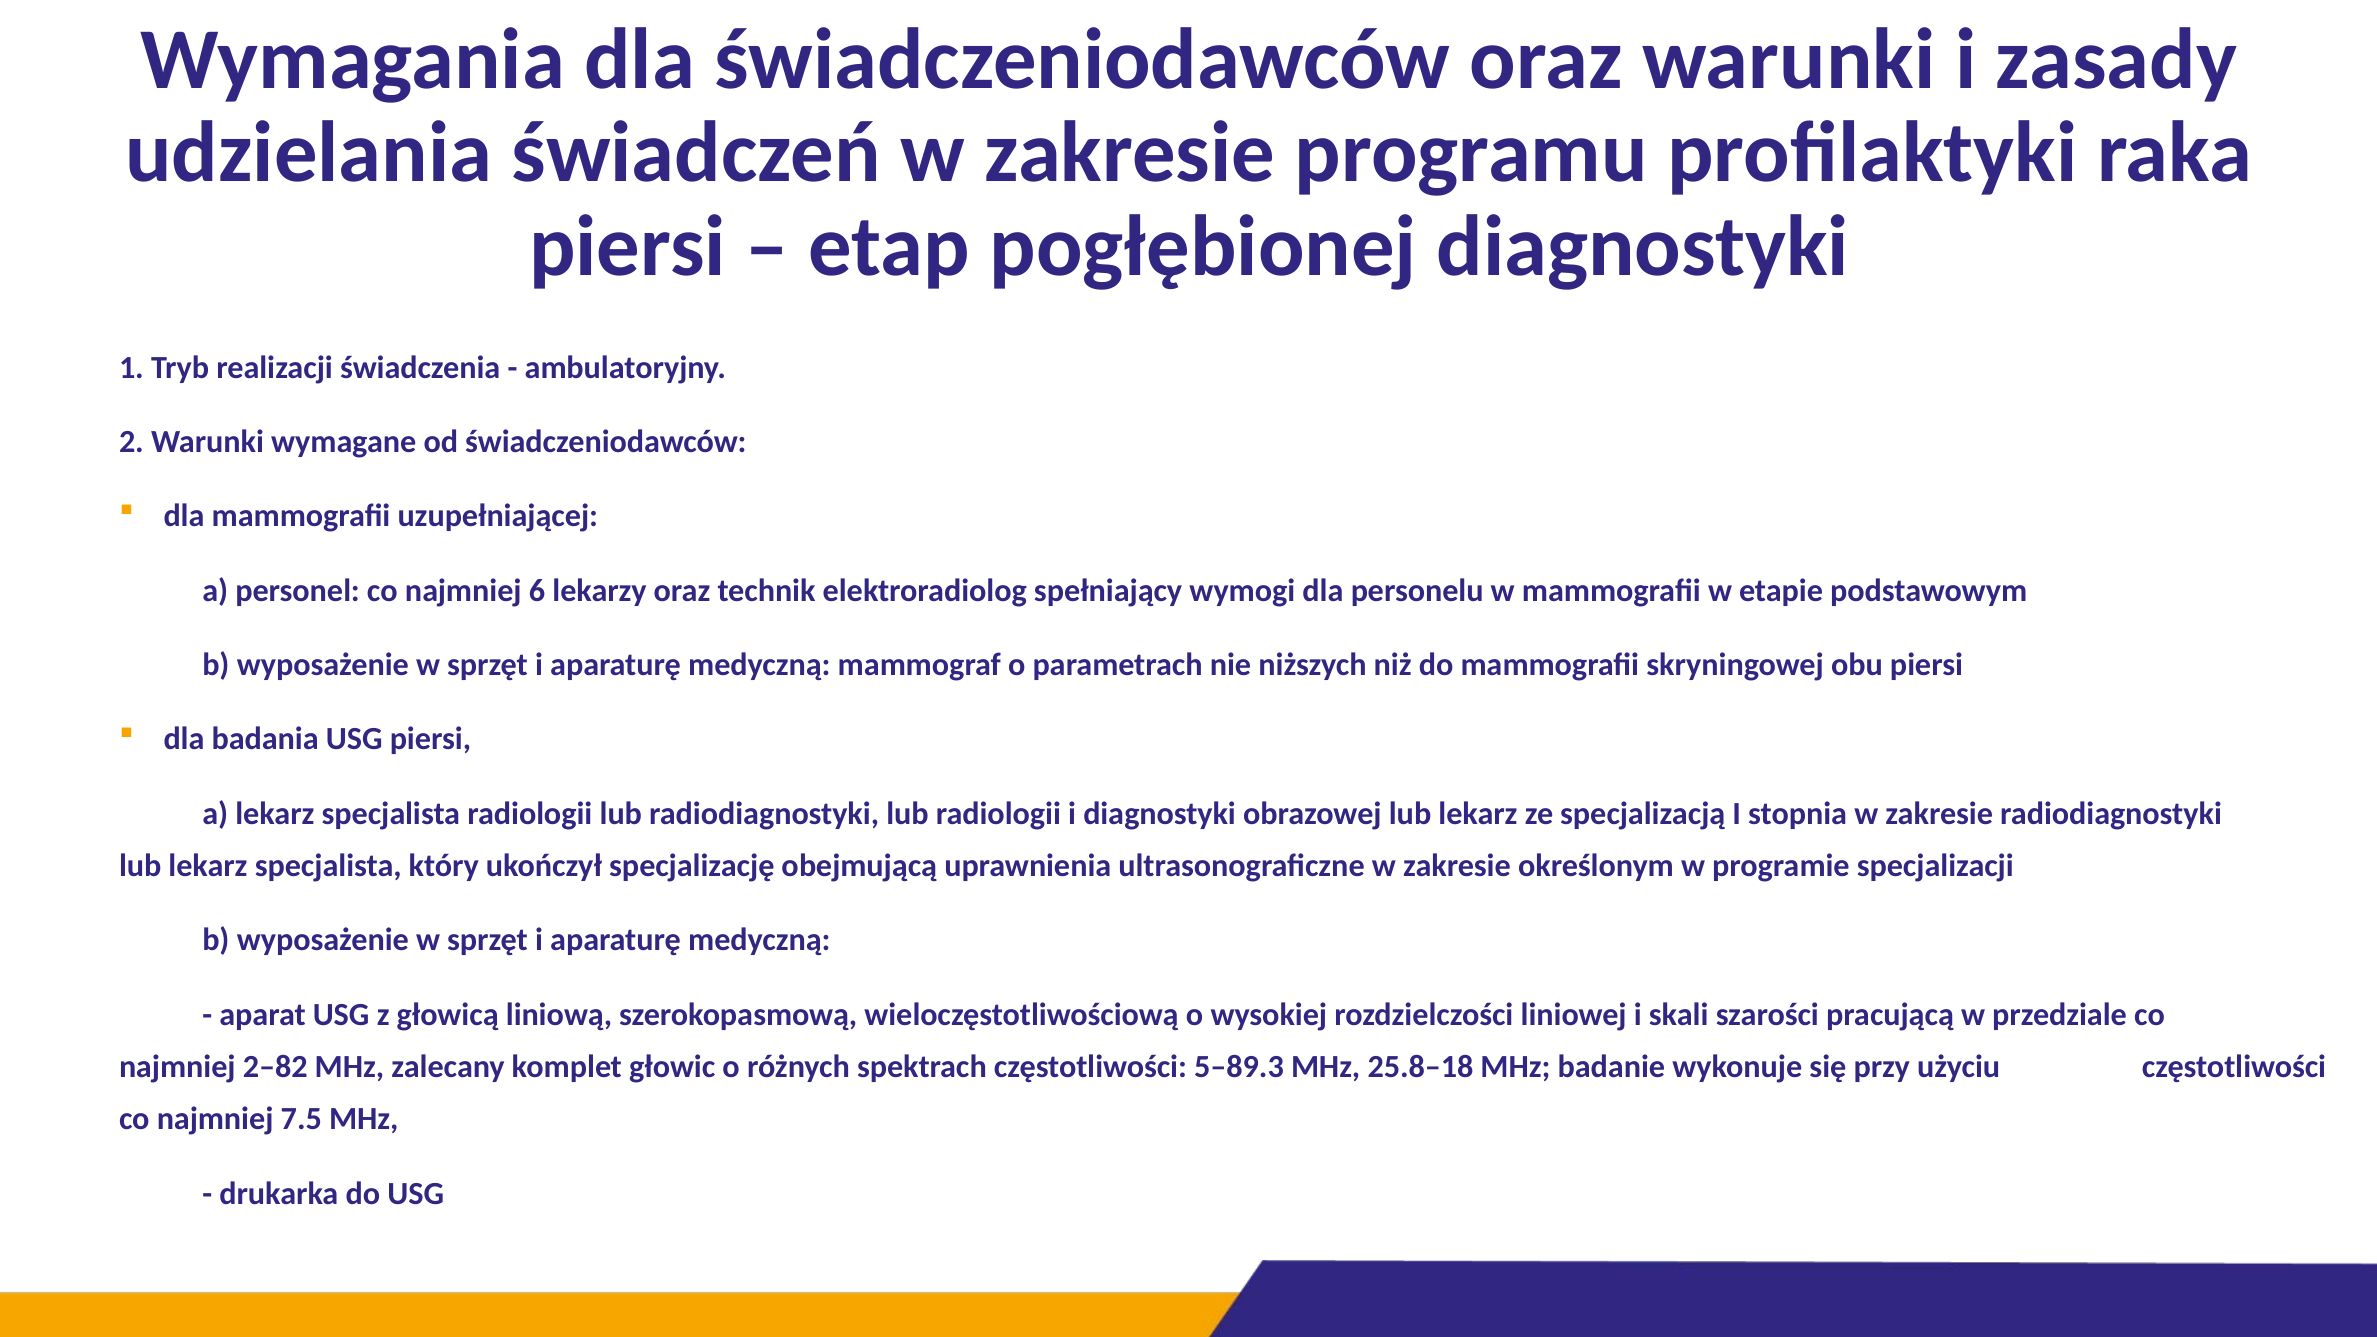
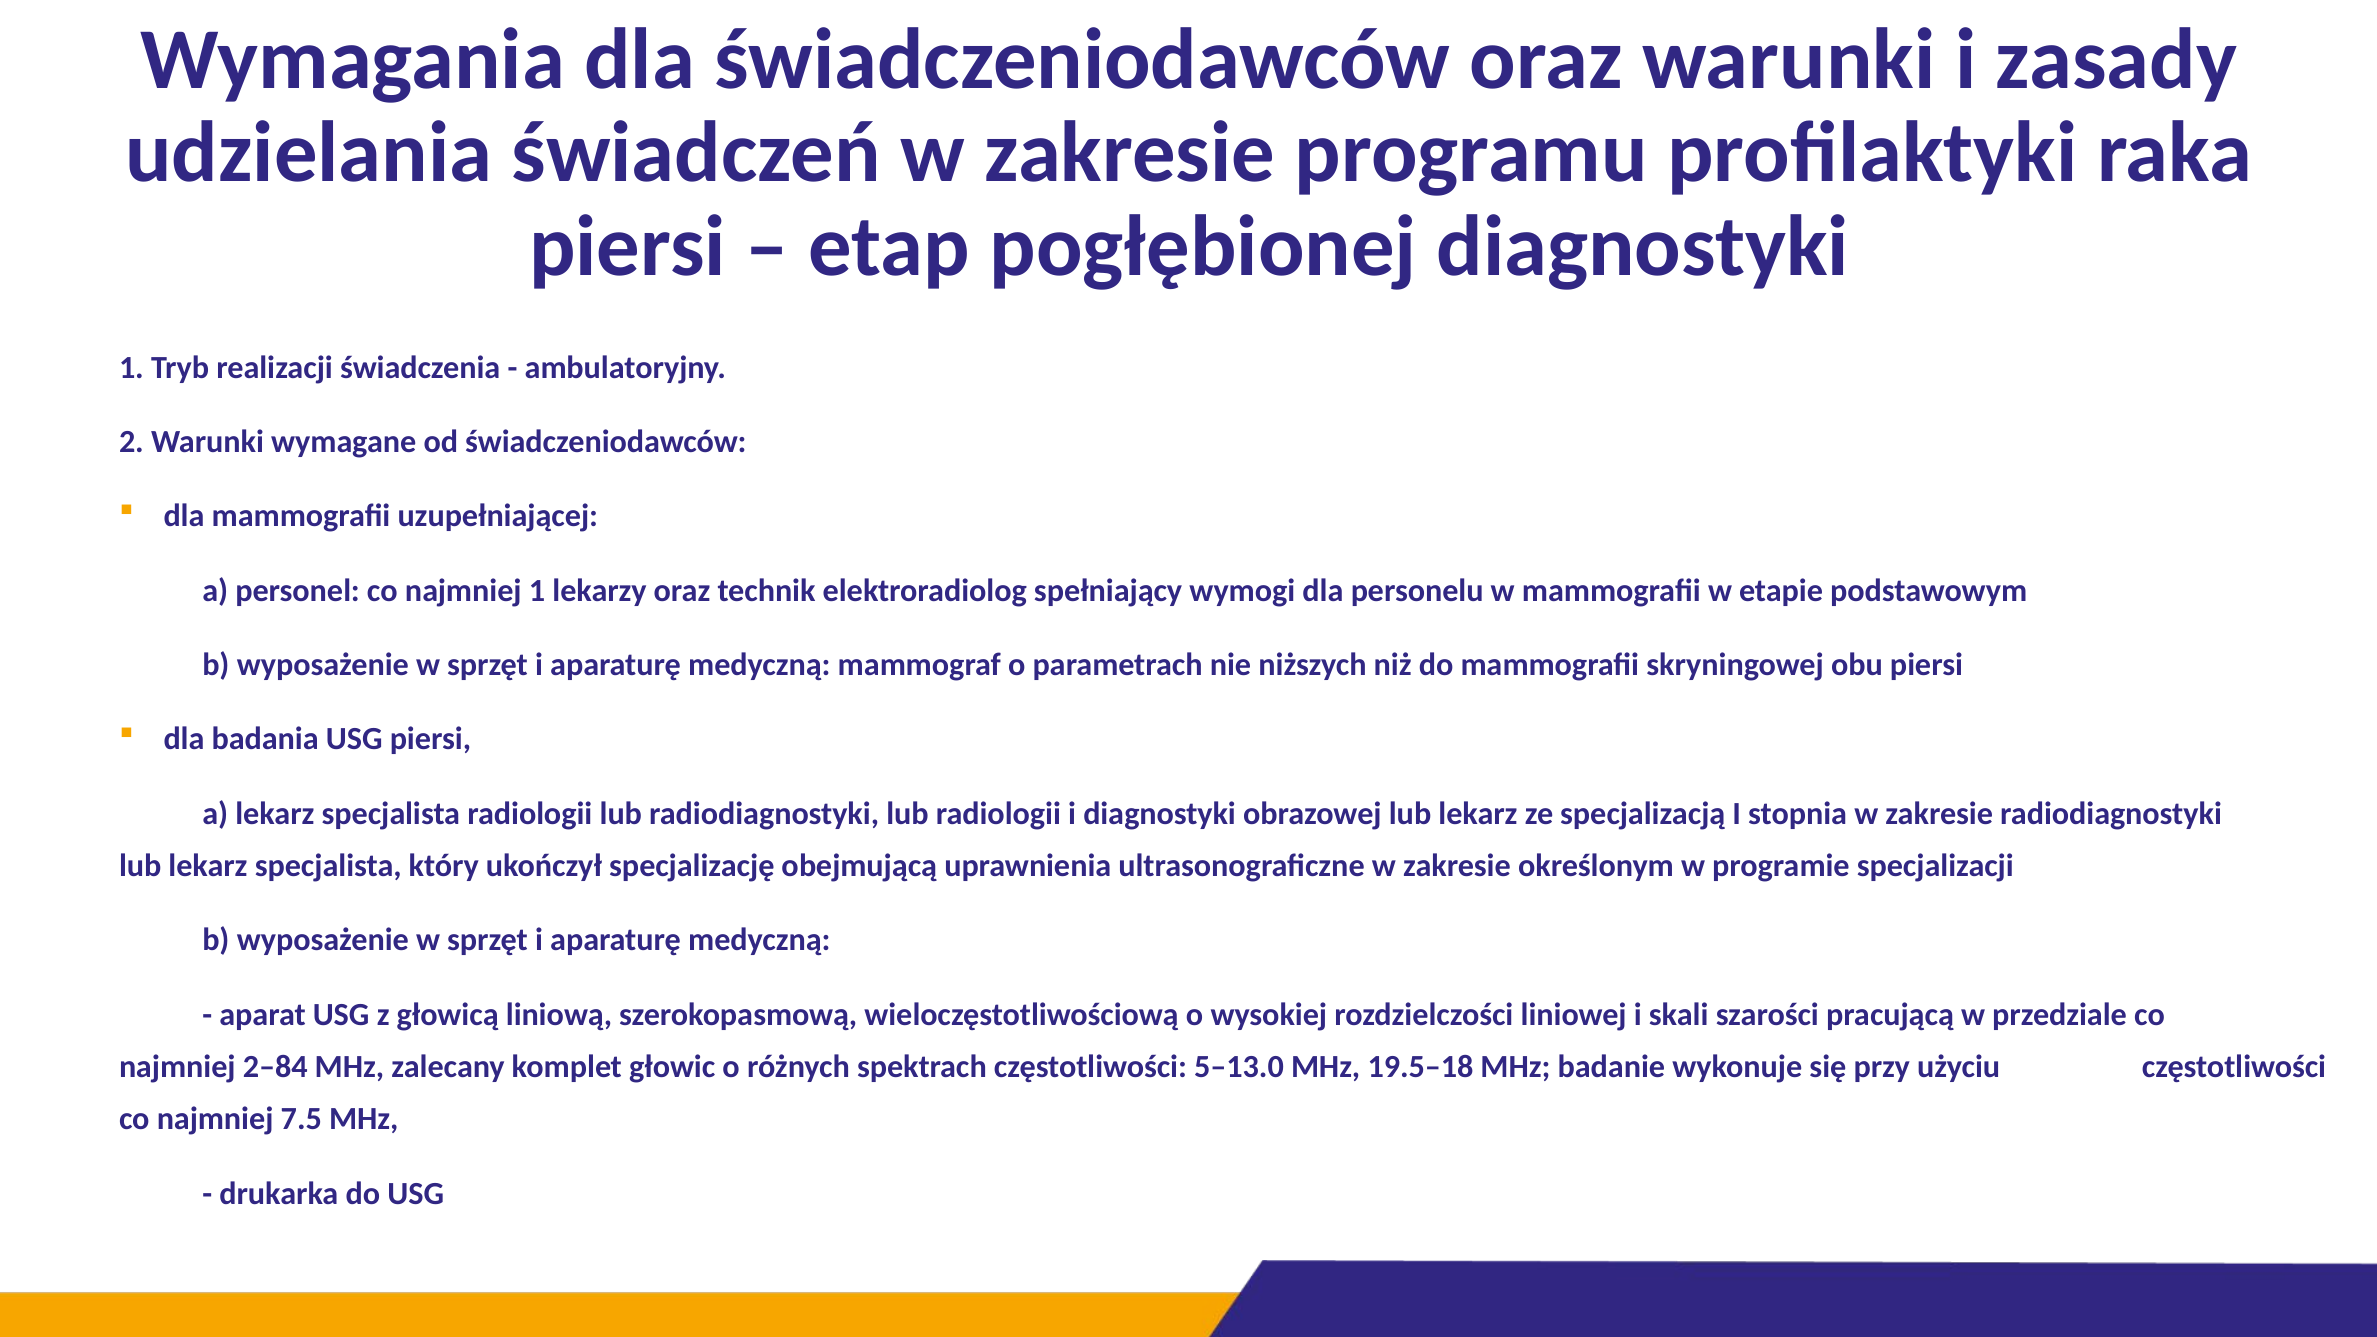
najmniej 6: 6 -> 1 (537, 591)
2–82: 2–82 -> 2–84 (275, 1067)
5–89.3: 5–89.3 -> 5–13.0 (1239, 1067)
25.8–18: 25.8–18 -> 19.5–18 (1420, 1067)
